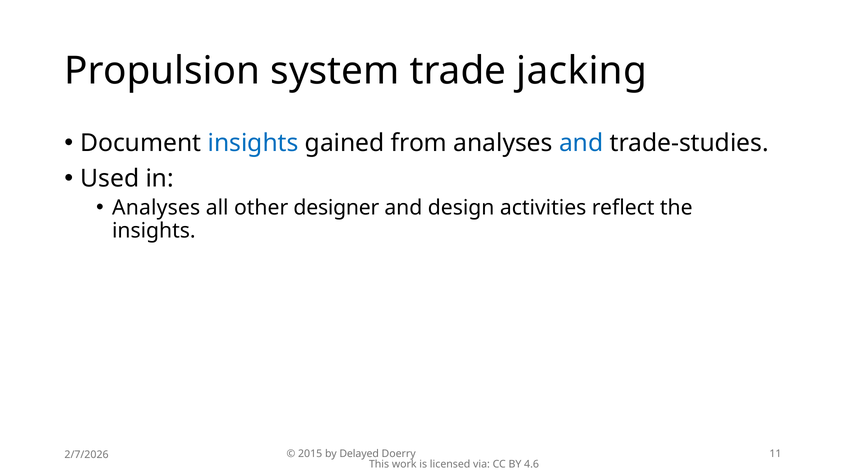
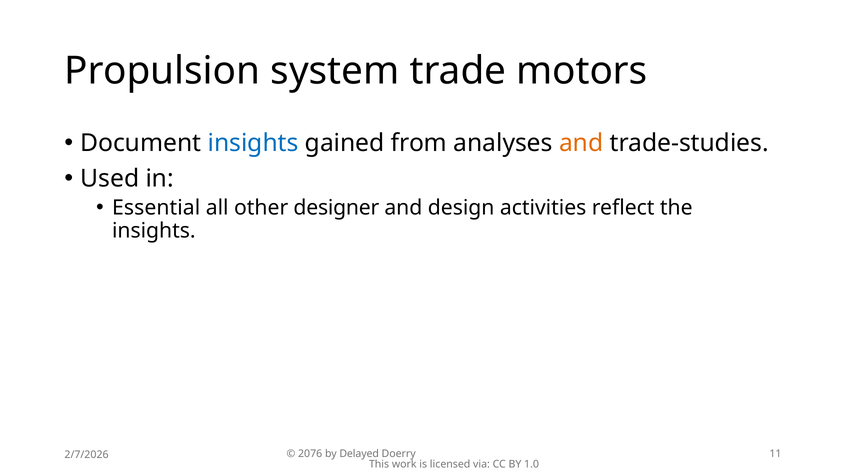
jacking: jacking -> motors (582, 71)
and colour: blue -> orange (581, 143)
Analyses: Analyses -> Essential (156, 208)
2015: 2015 -> 2076 (310, 454)
4.6: 4.6 -> 1.0 (532, 464)
